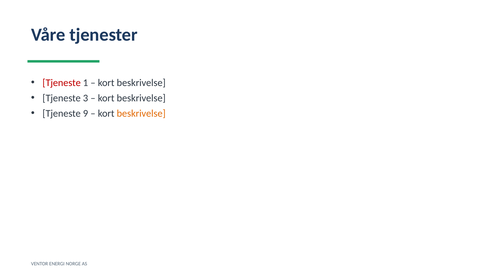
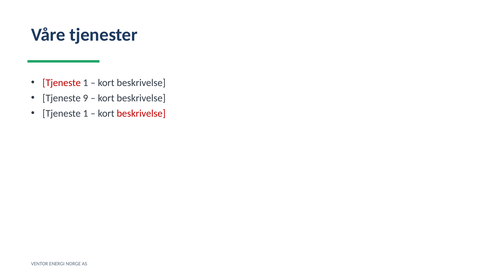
3: 3 -> 9 (86, 98)
9: 9 -> 1 (86, 113)
beskrivelse colour: orange -> red (141, 113)
